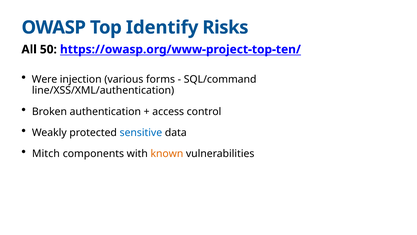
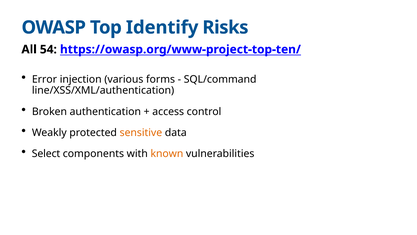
50: 50 -> 54 (48, 49)
Were: Were -> Error (44, 79)
sensitive colour: blue -> orange (141, 132)
Mitch: Mitch -> Select (46, 153)
